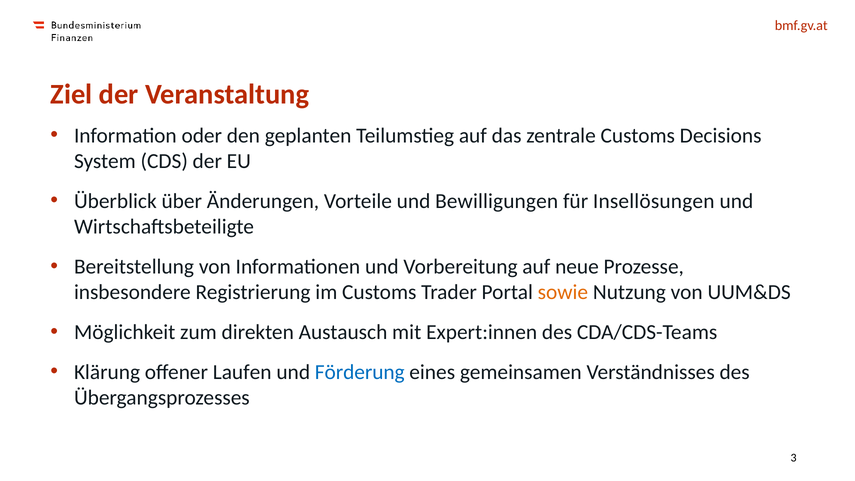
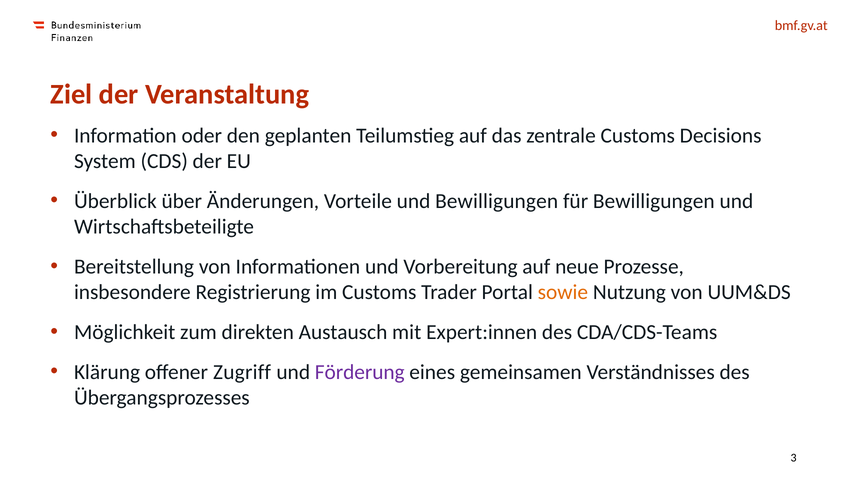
für Insellösungen: Insellösungen -> Bewilligungen (654, 201)
Laufen: Laufen -> Zugriff (242, 372)
Förderung colour: blue -> purple (360, 372)
